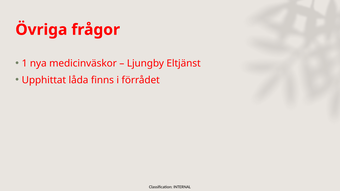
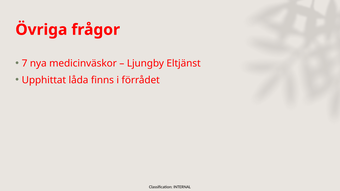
1: 1 -> 7 (25, 63)
